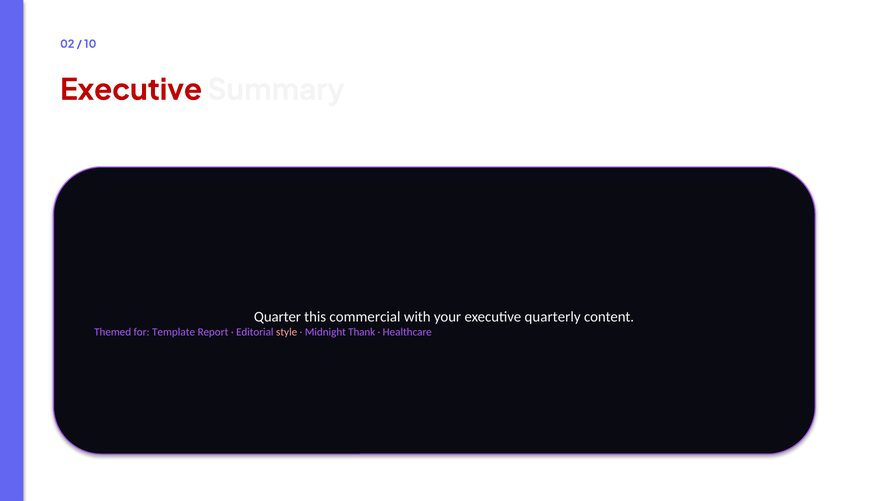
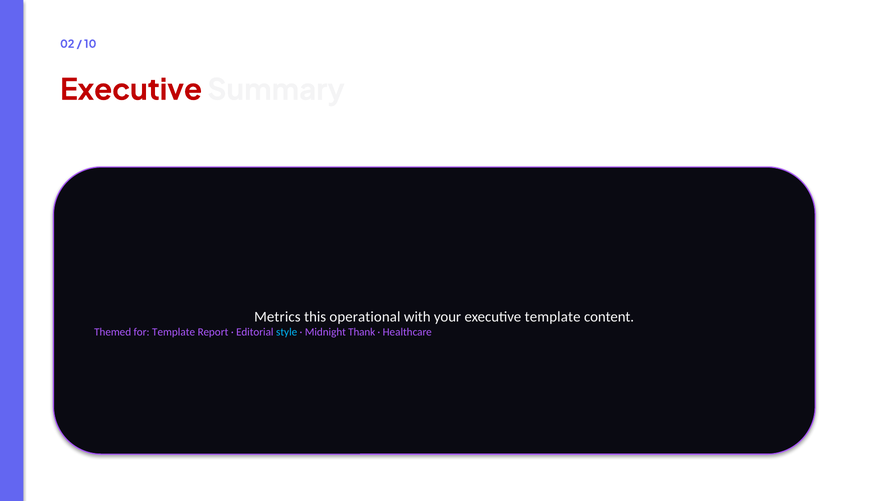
Quarter: Quarter -> Metrics (277, 317)
commercial: commercial -> operational (365, 317)
executive quarterly: quarterly -> template (553, 317)
style colour: pink -> light blue (287, 332)
